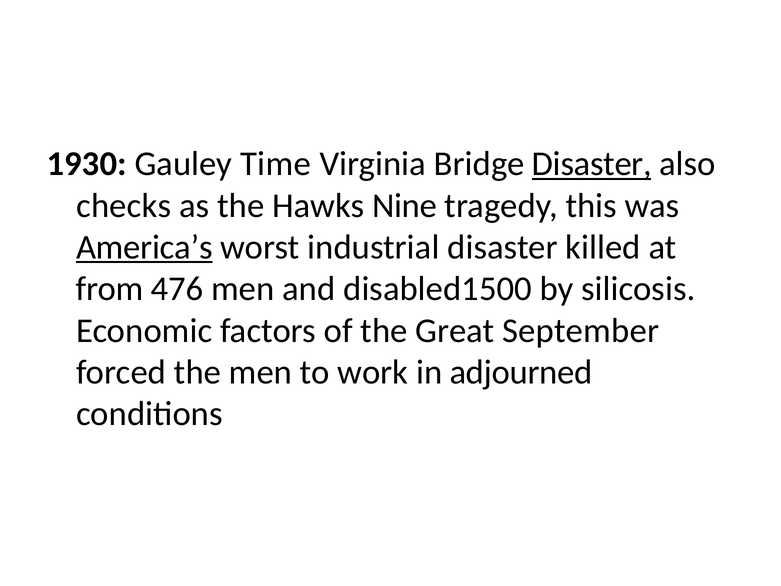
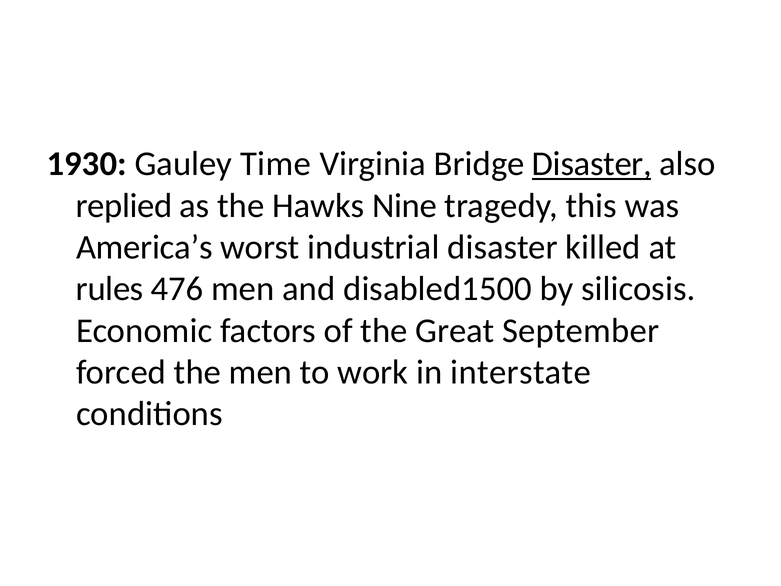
checks: checks -> replied (124, 206)
America’s underline: present -> none (144, 247)
from: from -> rules (110, 289)
adjourned: adjourned -> interstate (521, 372)
